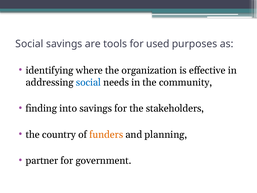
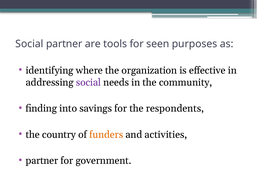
Social savings: savings -> partner (64, 44)
used: used -> seen (158, 44)
social colour: blue -> purple (88, 82)
stakeholders: stakeholders -> respondents (175, 108)
planning: planning -> activities (166, 134)
